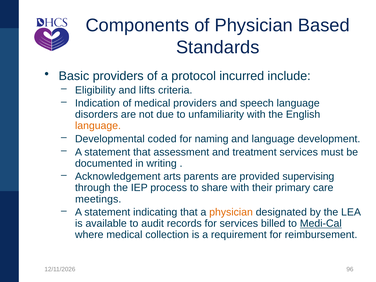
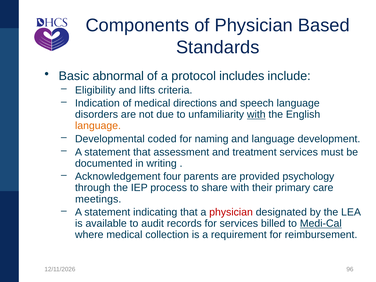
Basic providers: providers -> abnormal (118, 76)
incurred: incurred -> includes (242, 76)
medical providers: providers -> directions (195, 103)
with underline: none -> present (256, 115)
arts: arts -> four (172, 176)
supervising: supervising -> psychology (308, 176)
physician colour: orange -> red (231, 212)
